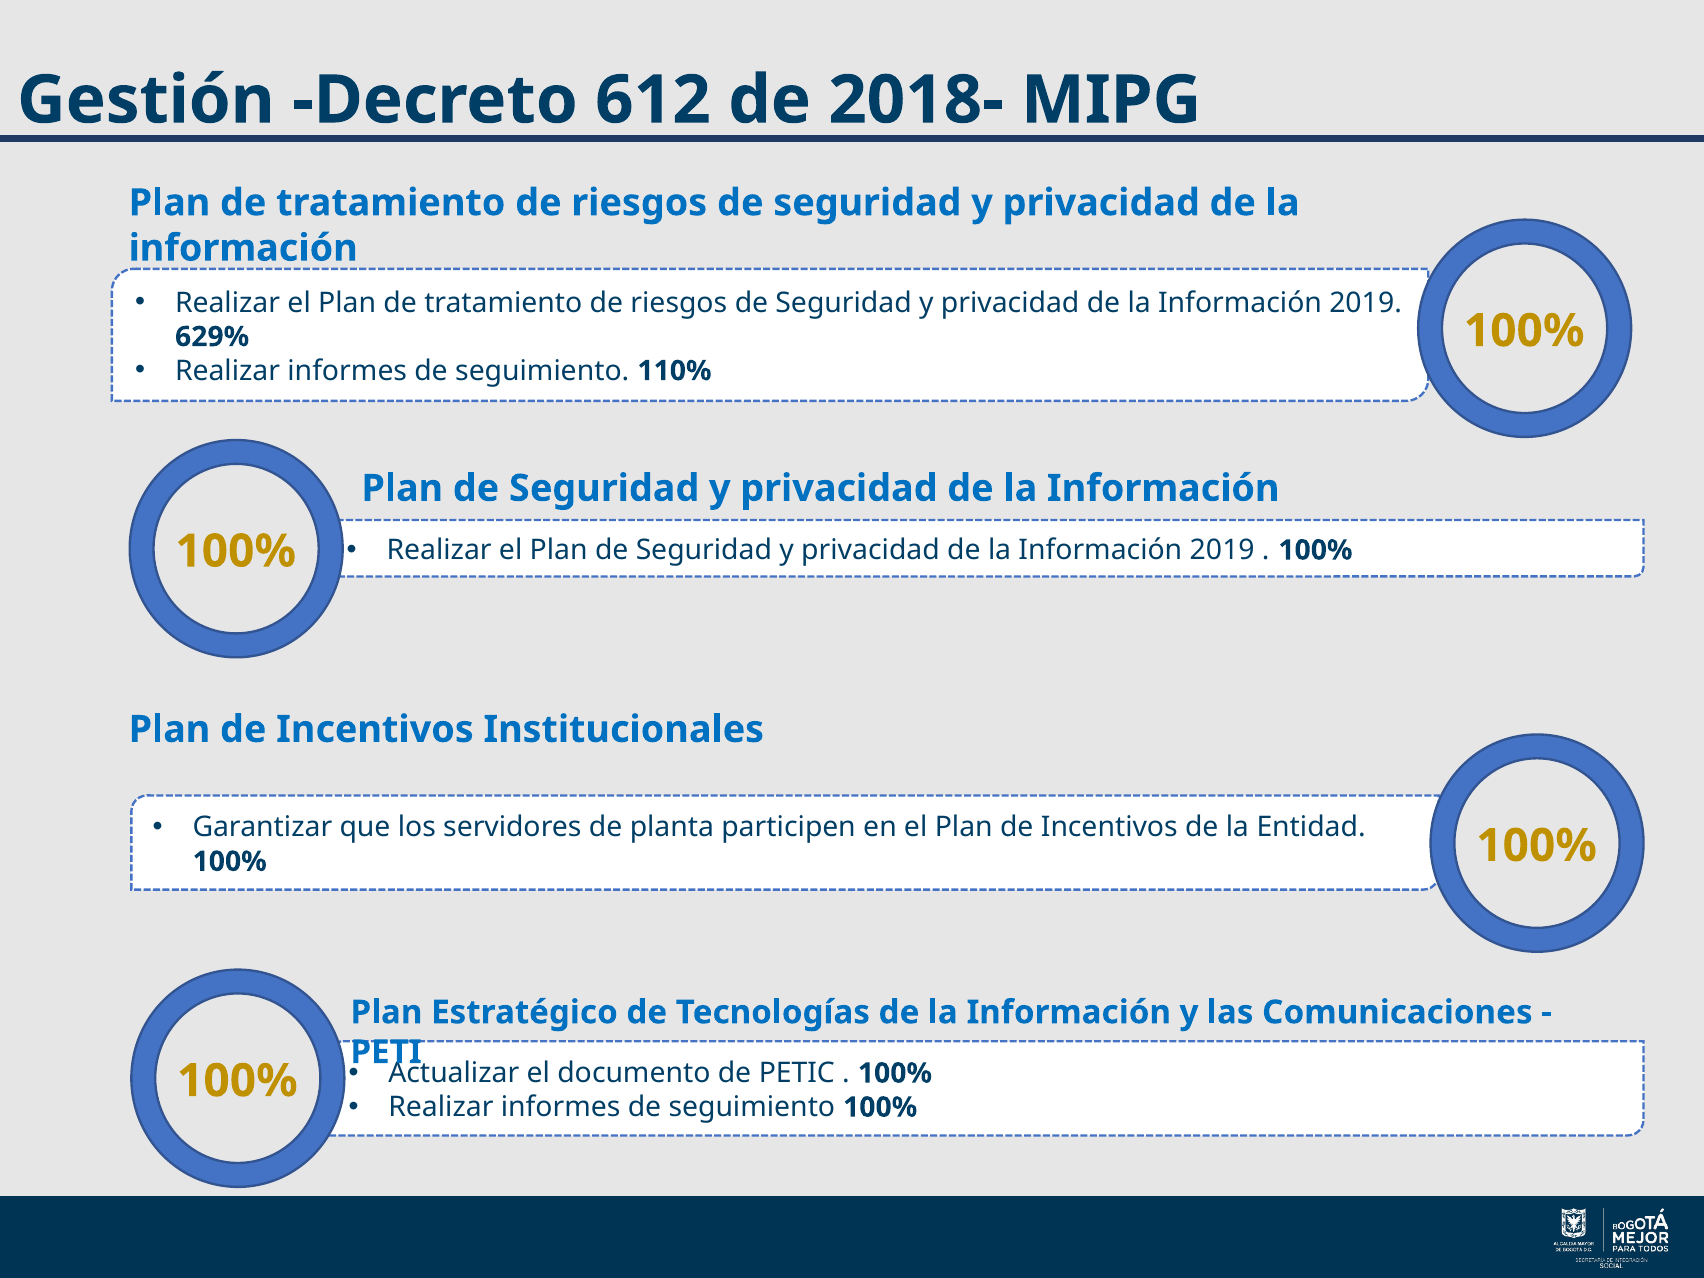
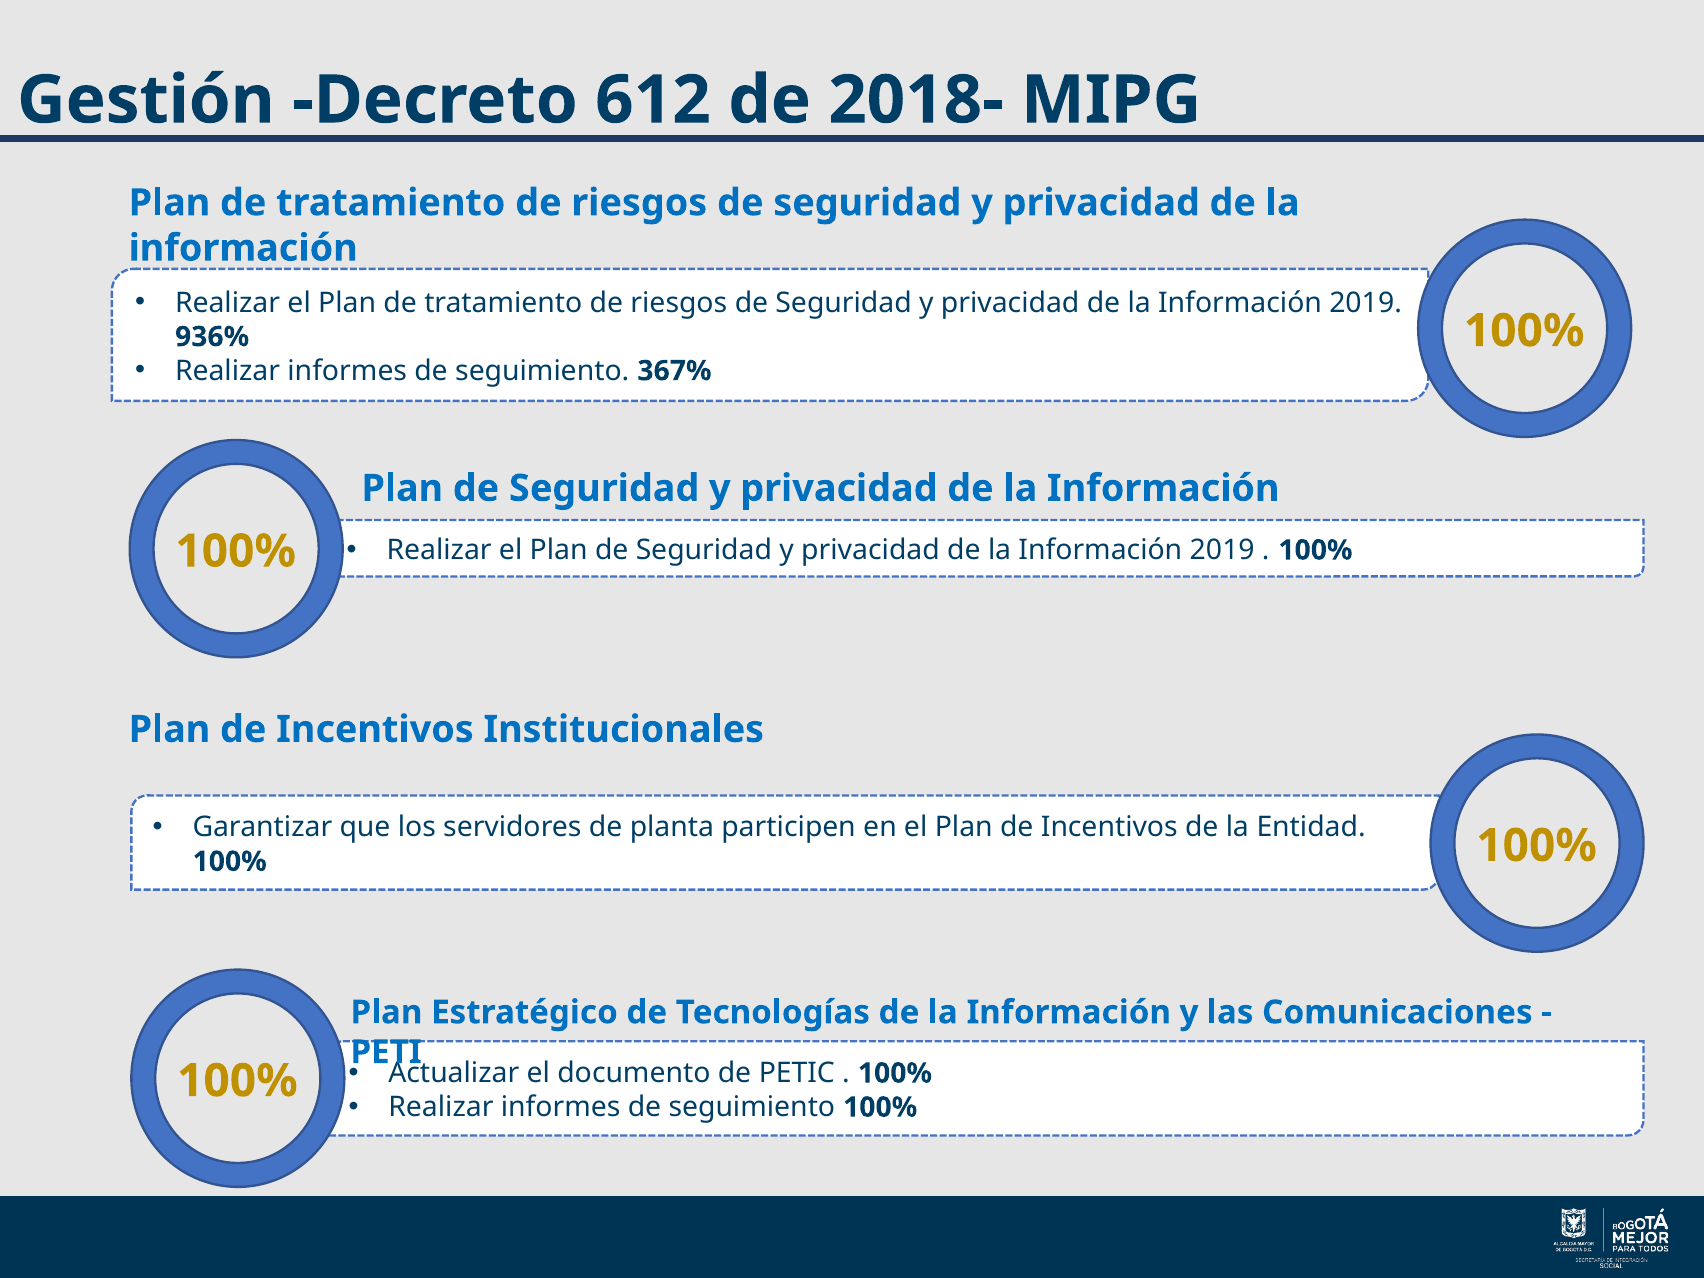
629%: 629% -> 936% (212, 337)
110%: 110% -> 367% (674, 371)
